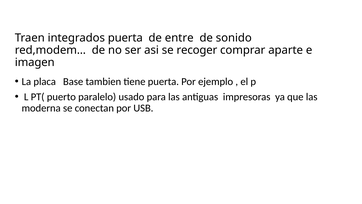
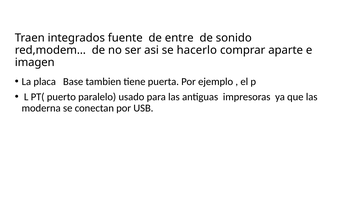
integrados puerta: puerta -> fuente (125, 38)
recoger: recoger -> hacerlo (197, 50)
